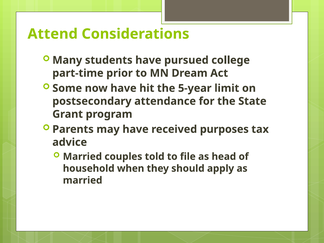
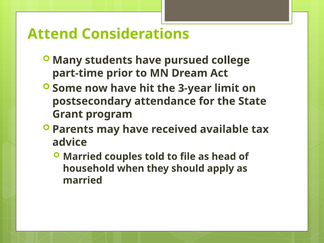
5-year: 5-year -> 3-year (195, 88)
purposes: purposes -> available (224, 129)
